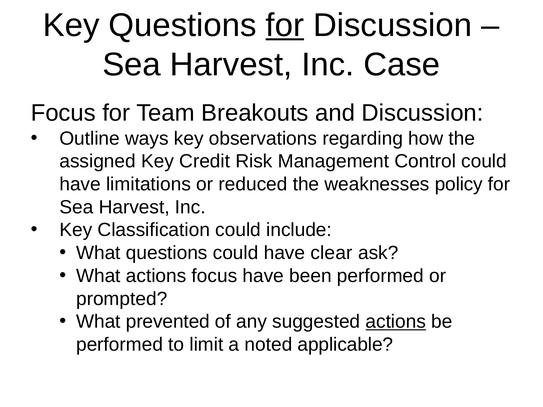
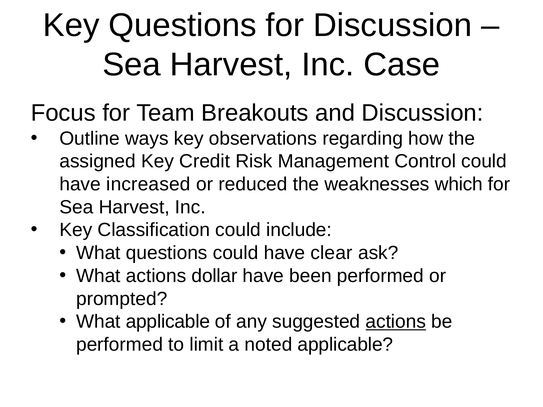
for underline: present -> none (285, 25)
limitations: limitations -> increased (148, 184)
policy: policy -> which (459, 184)
actions focus: focus -> dollar (215, 276)
What prevented: prevented -> applicable (168, 322)
